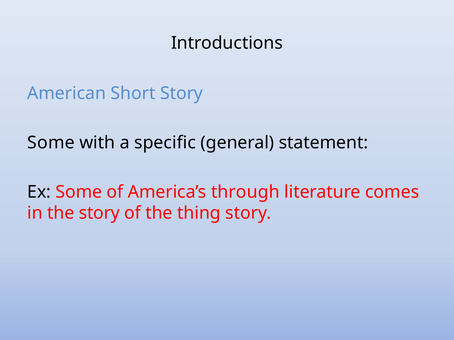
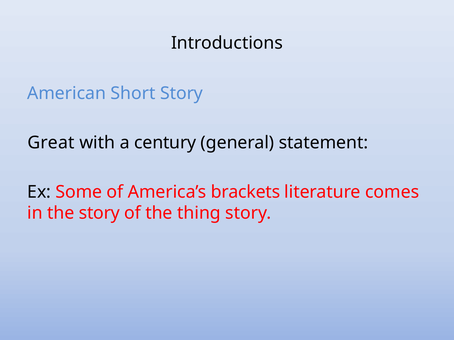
Some: Some -> Great (51, 143)
specific: specific -> century (165, 143)
through: through -> brackets (245, 192)
